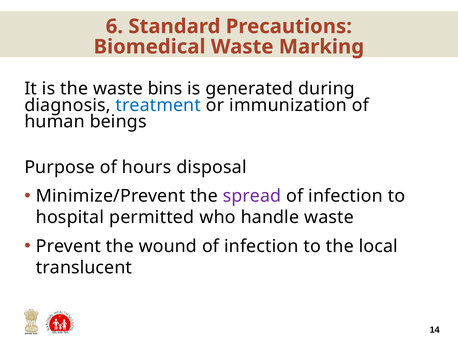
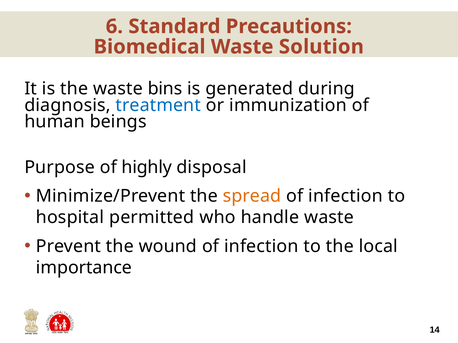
Marking: Marking -> Solution (321, 47)
hours: hours -> highly (147, 167)
spread colour: purple -> orange (252, 196)
translucent: translucent -> importance (84, 268)
